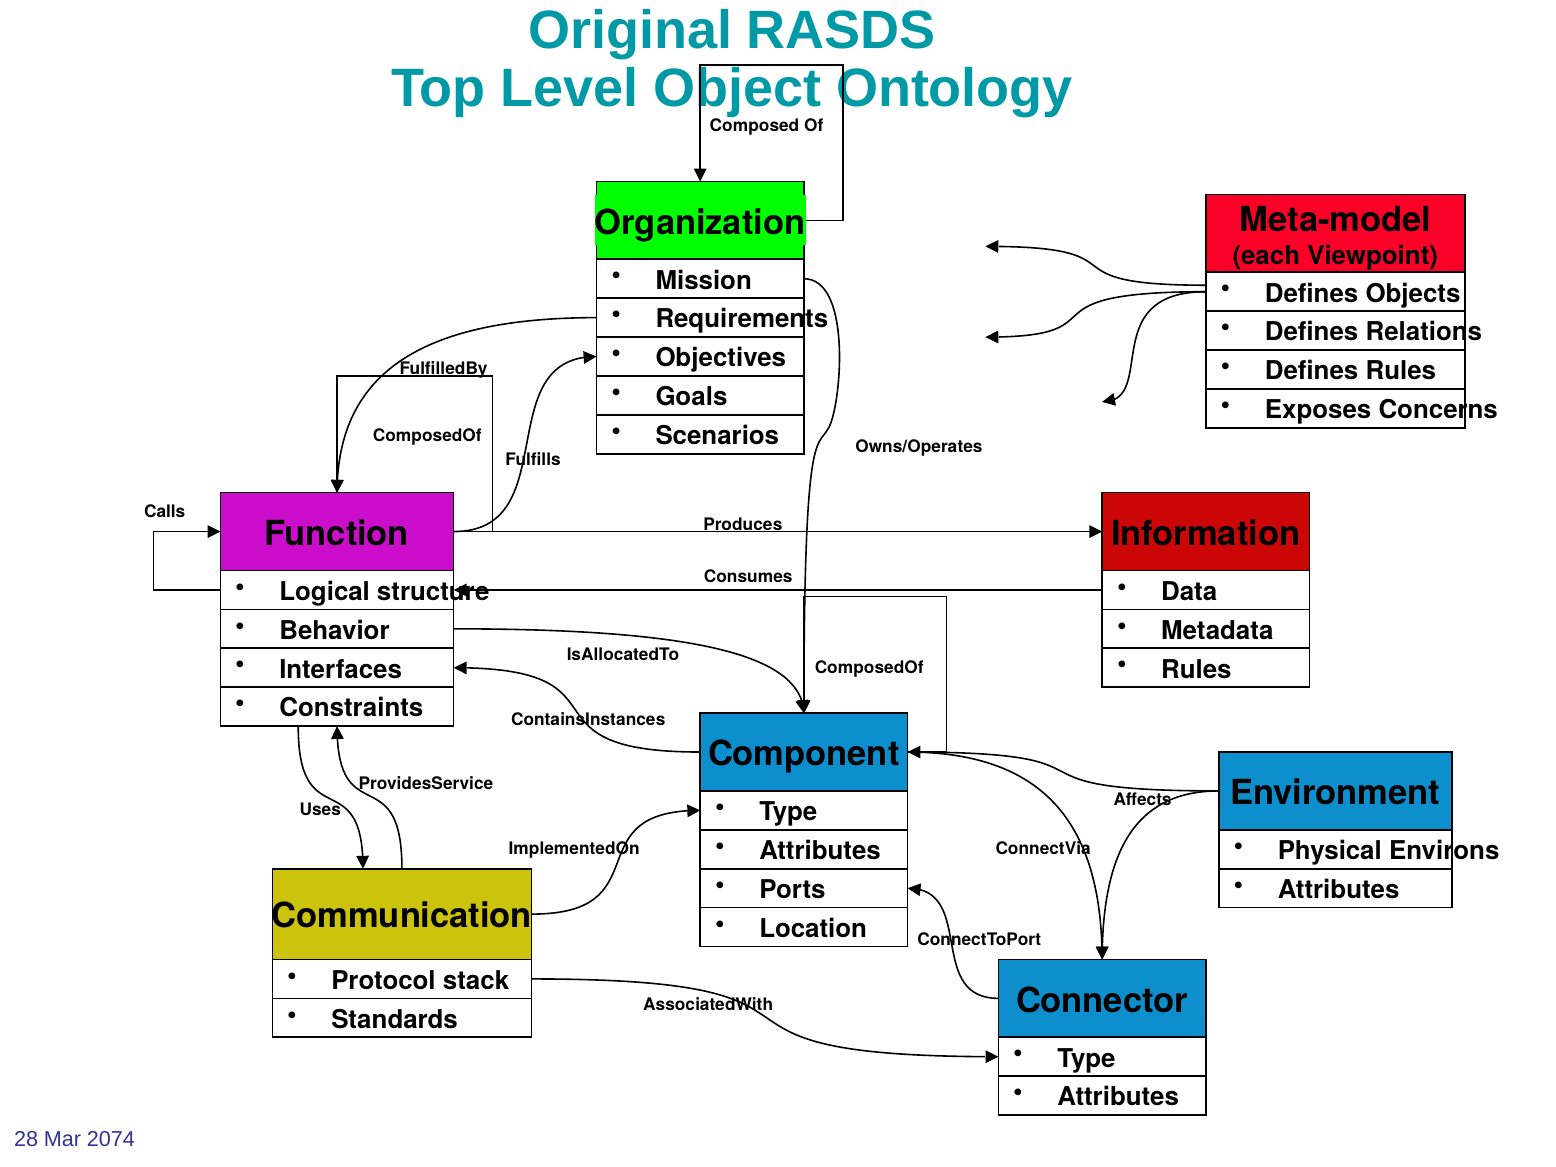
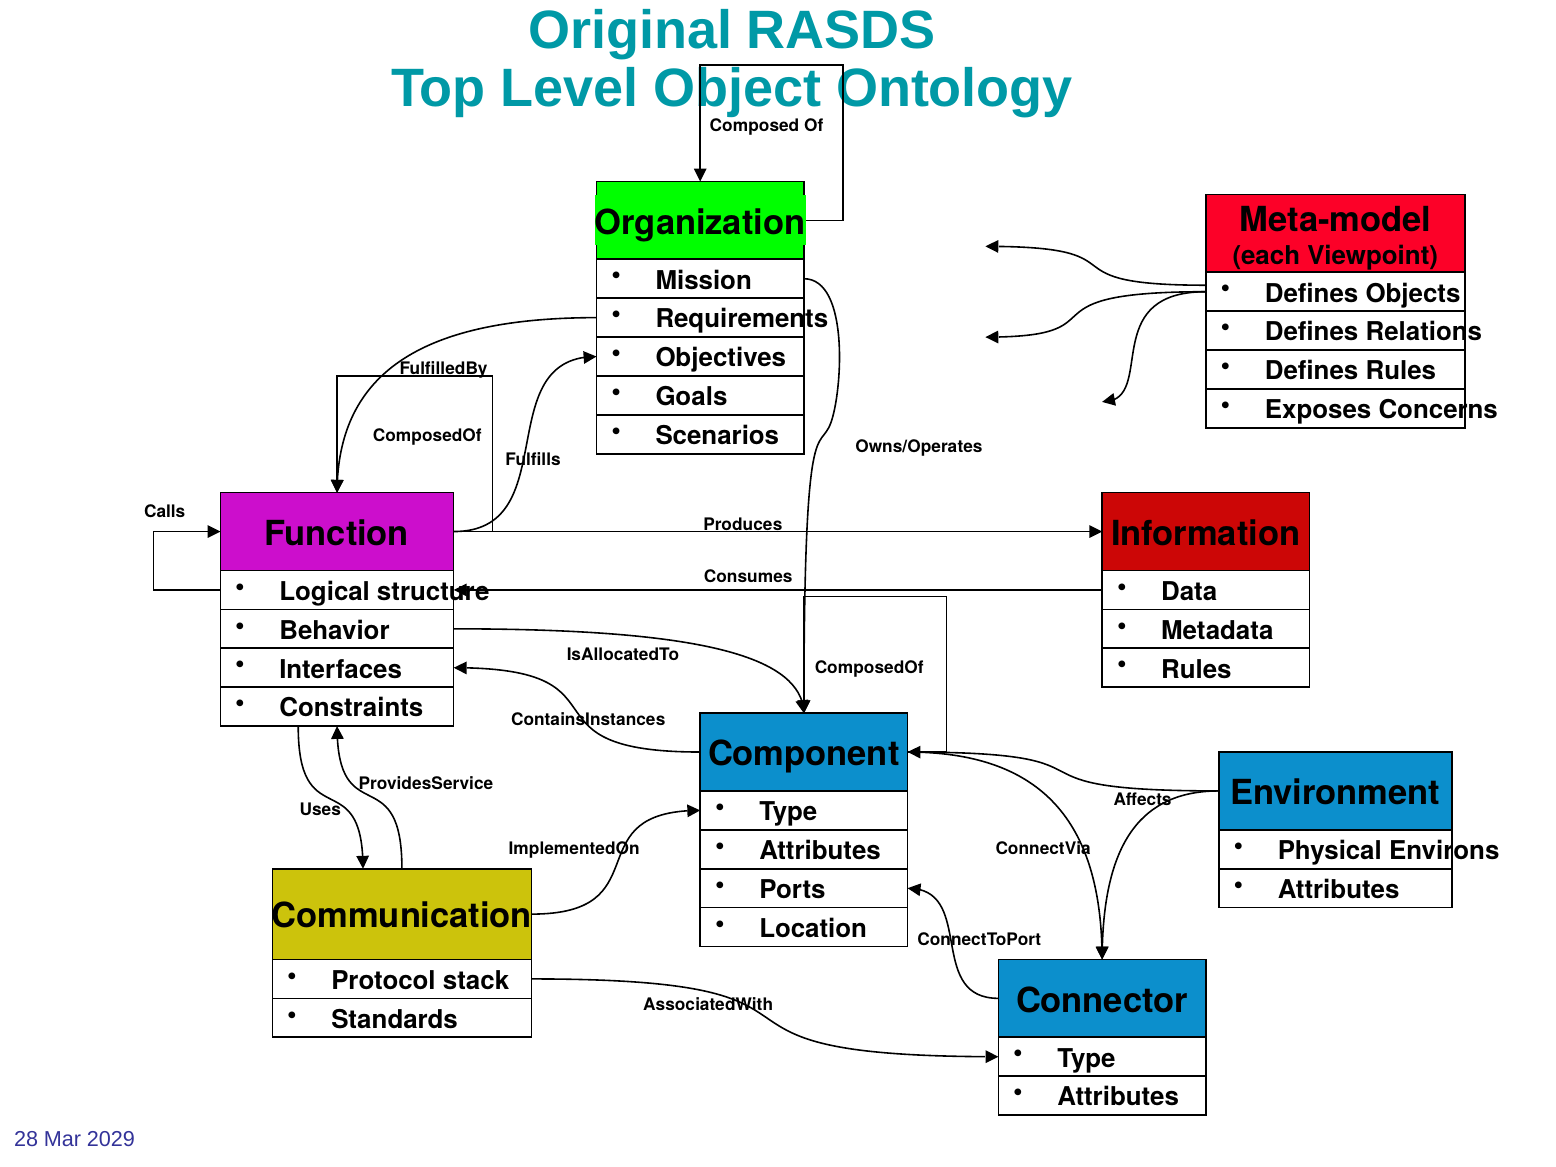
2074: 2074 -> 2029 (111, 1139)
